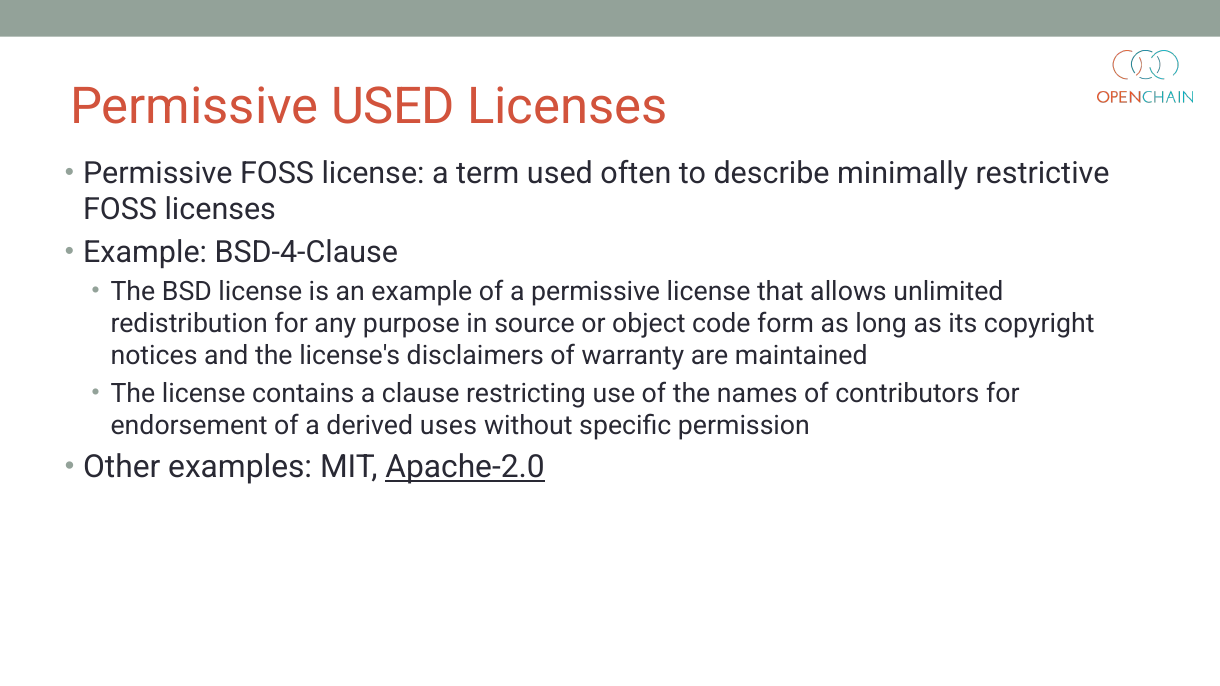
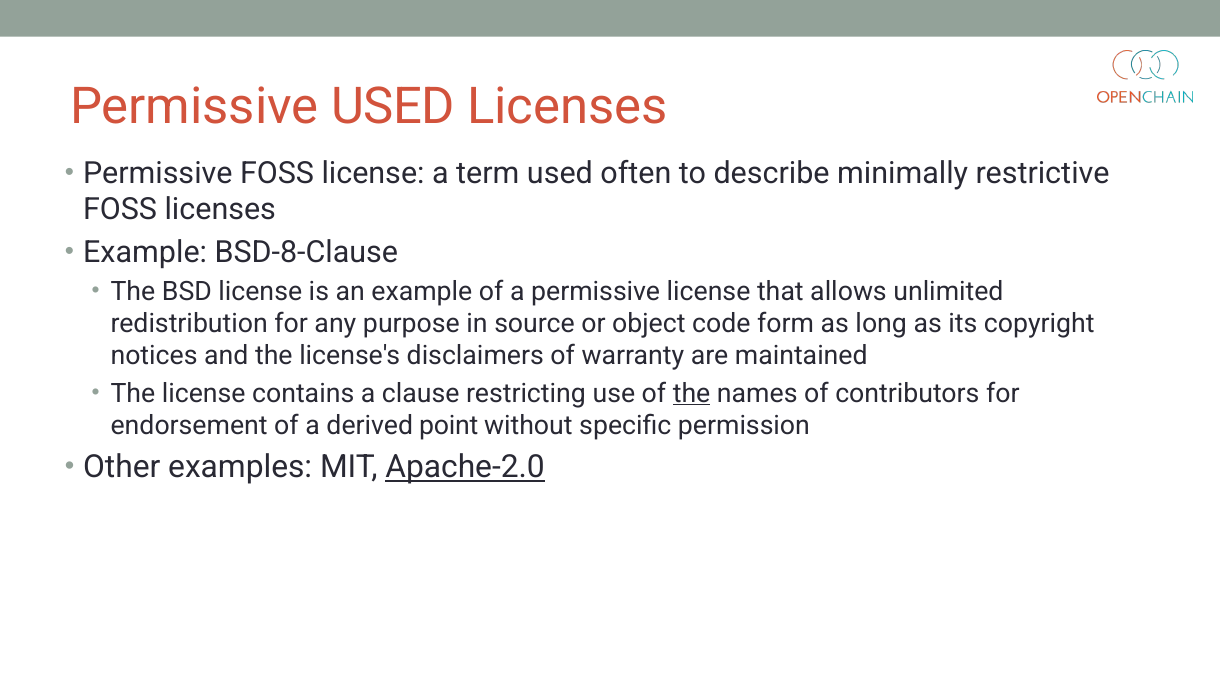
BSD-4-Clause: BSD-4-Clause -> BSD-8-Clause (306, 253)
the underline: none -> present (692, 393)
uses: uses -> point (449, 425)
